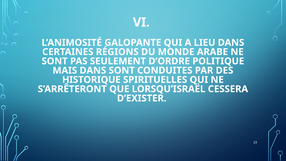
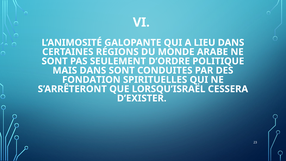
HISTORIQUE: HISTORIQUE -> FONDATION (91, 80)
